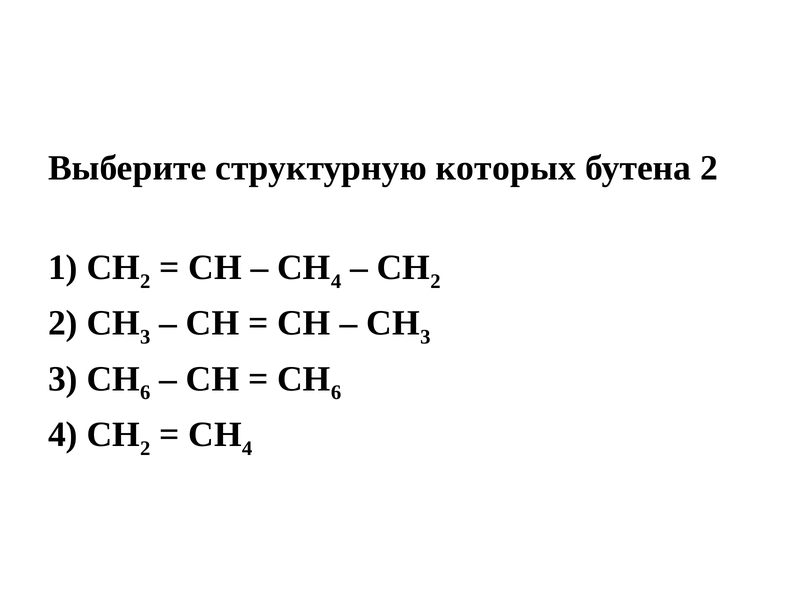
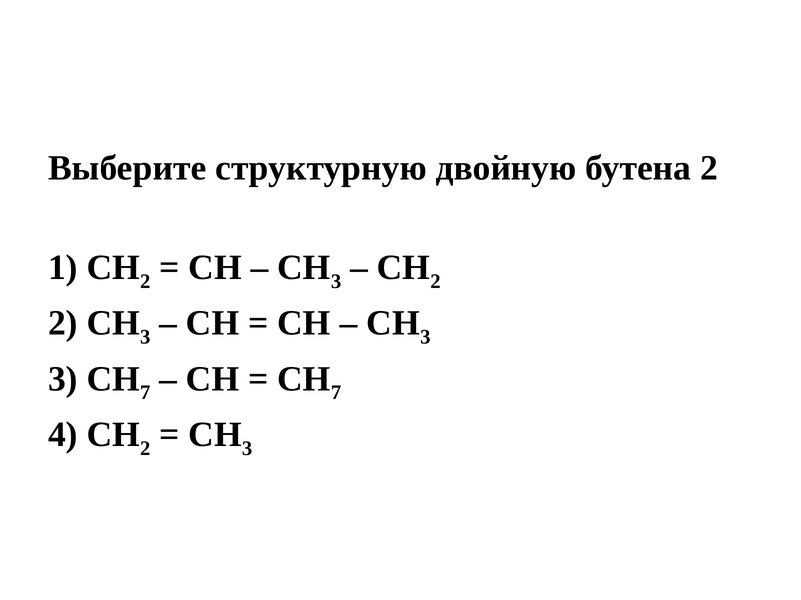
которых: которых -> двойную (506, 168)
4: 4 -> 3 (336, 282)
3 СН 6: 6 -> 7 (145, 393)
6: 6 -> 7 (336, 393)
4: 4 -> 3 (247, 449)
